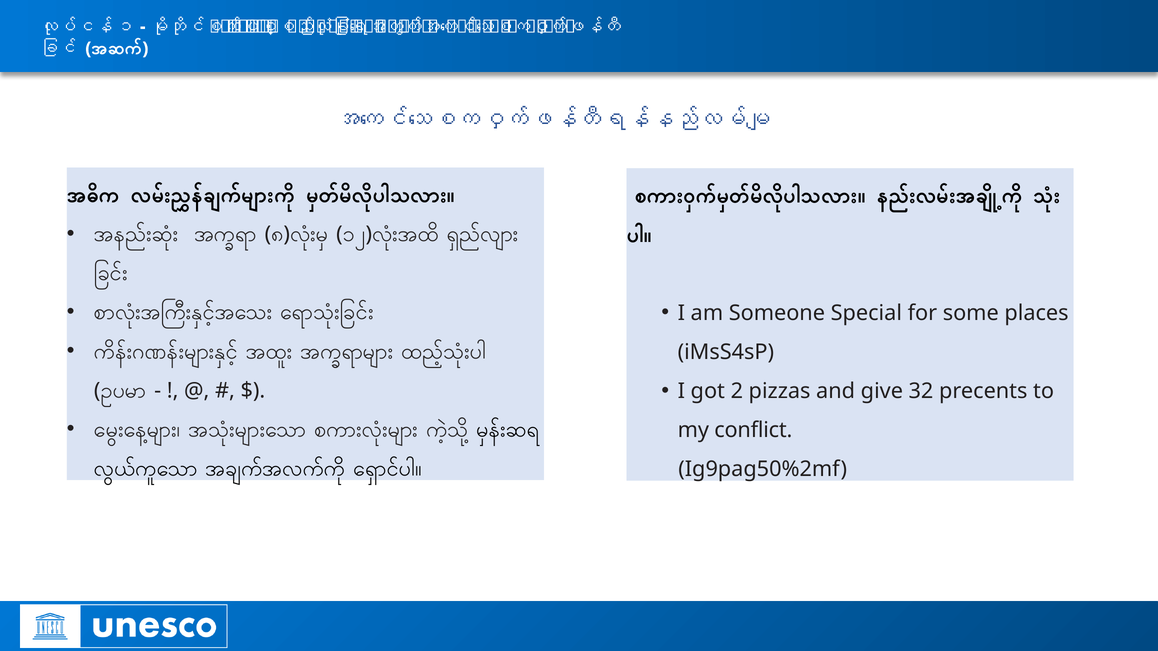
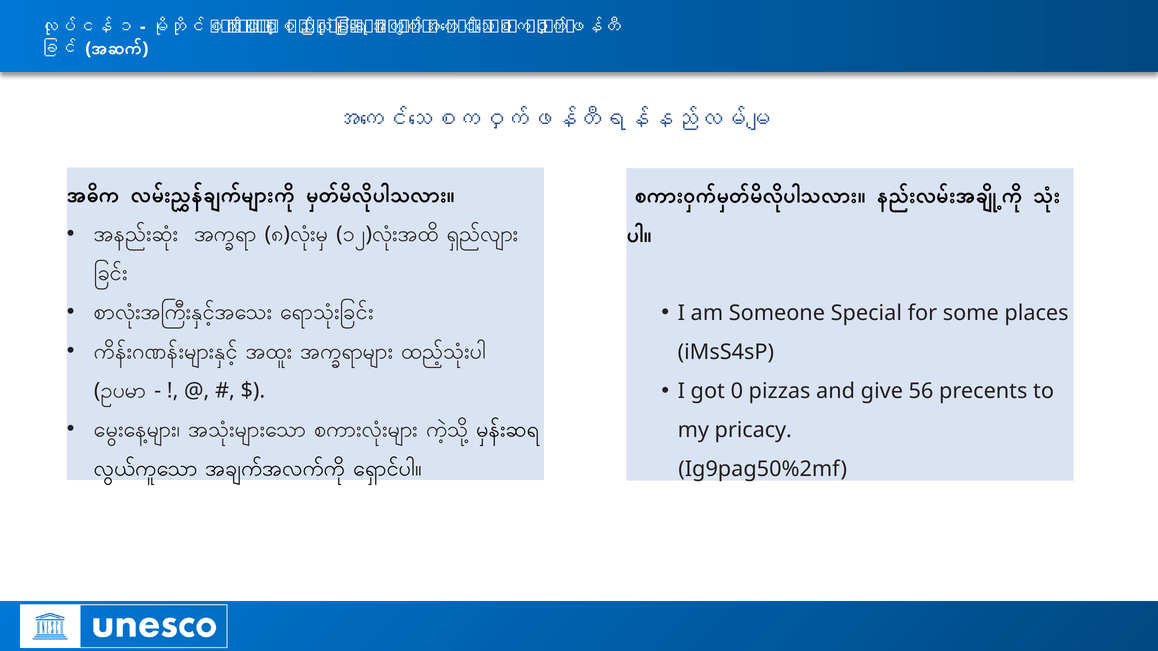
2: 2 -> 0 (737, 391)
32: 32 -> 56 (921, 391)
conflict: conflict -> pricacy (753, 430)
